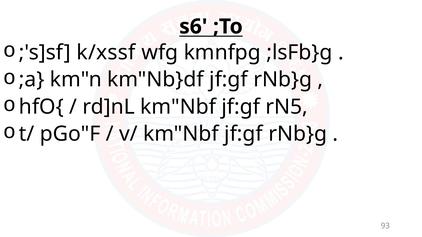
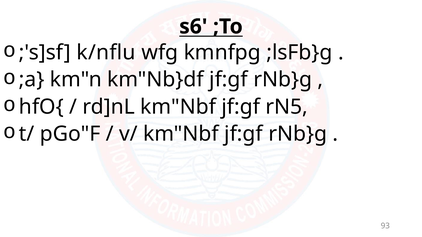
k/xssf: k/xssf -> k/nflu (106, 53)
